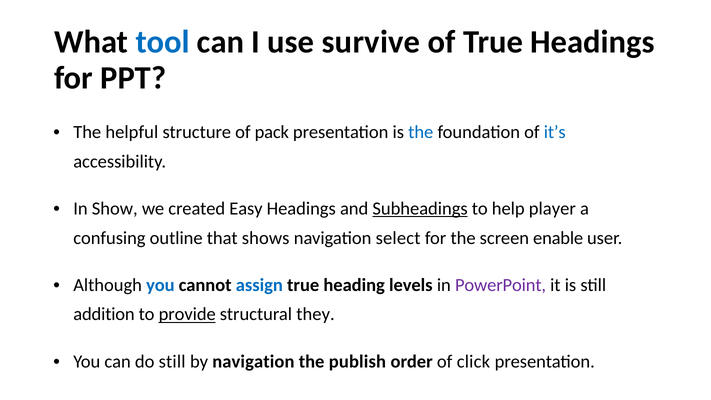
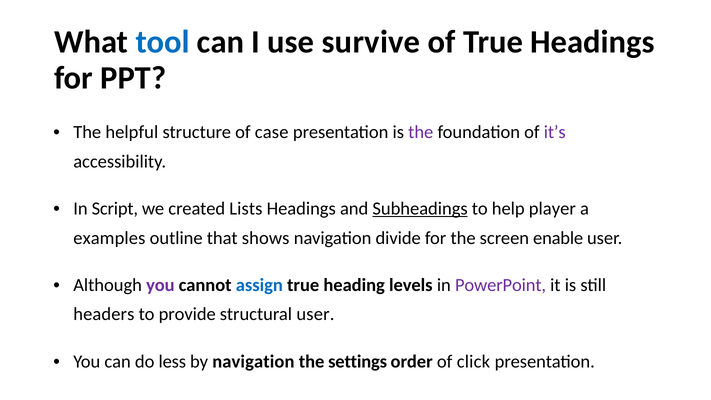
pack: pack -> case (272, 132)
the colour: blue -> purple (421, 132)
it’s colour: blue -> purple (555, 132)
Show: Show -> Script (115, 209)
Easy: Easy -> Lists (246, 209)
confusing: confusing -> examples (109, 238)
select: select -> divide (398, 238)
you colour: blue -> purple (160, 285)
addition: addition -> headers (104, 314)
provide underline: present -> none (187, 314)
structural they: they -> user (315, 314)
do still: still -> less (172, 361)
publish: publish -> settings (358, 361)
